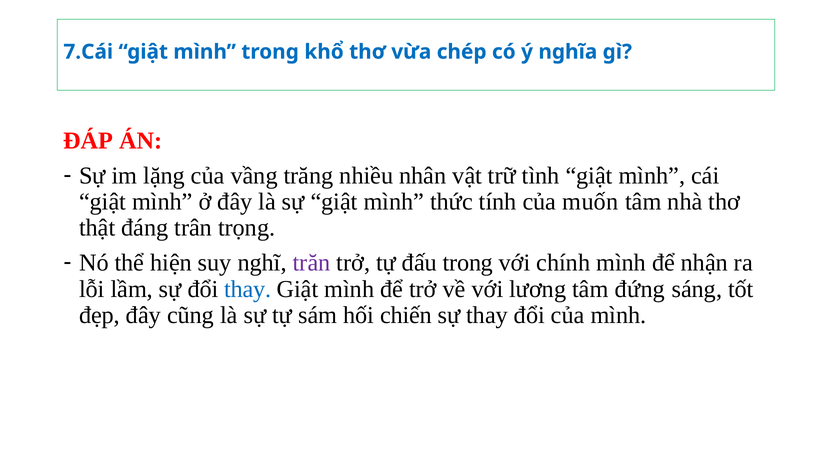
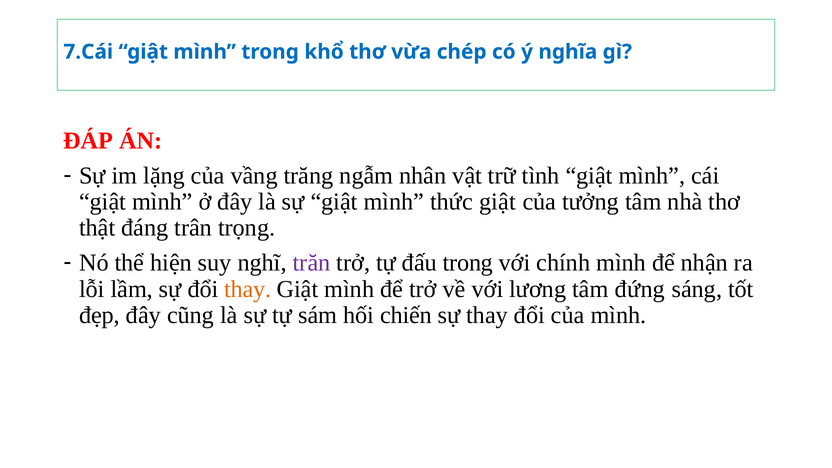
nhiều: nhiều -> ngẫm (366, 176)
thức tính: tính -> giật (498, 202)
muốn: muốn -> tưởng (591, 202)
thay colour: blue -> orange (248, 289)
